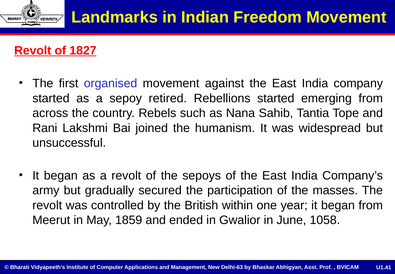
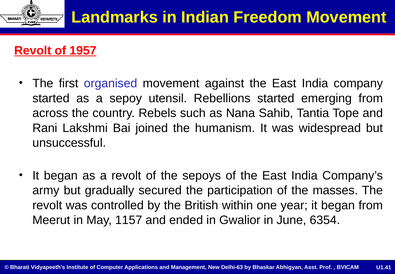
1827: 1827 -> 1957 (83, 50)
retired: retired -> utensil (168, 98)
1859: 1859 -> 1157 (129, 220)
1058: 1058 -> 6354 (325, 220)
